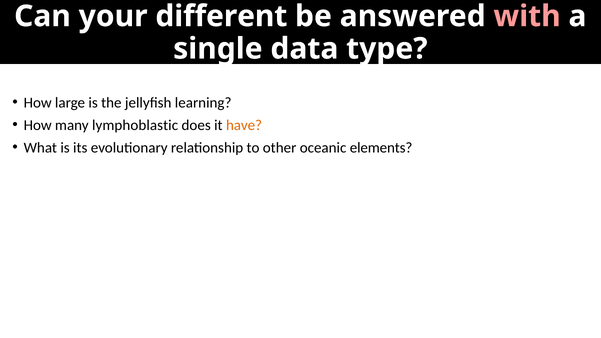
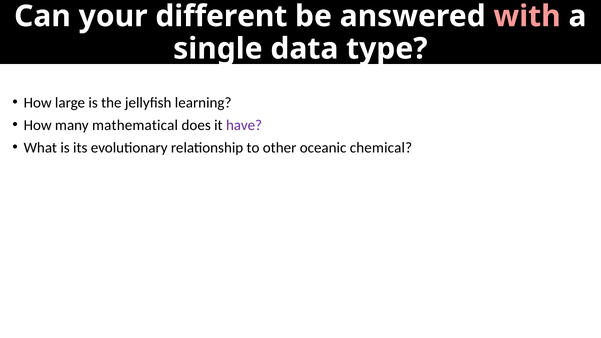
lymphoblastic: lymphoblastic -> mathematical (135, 125)
have colour: orange -> purple (244, 125)
elements: elements -> chemical (381, 148)
